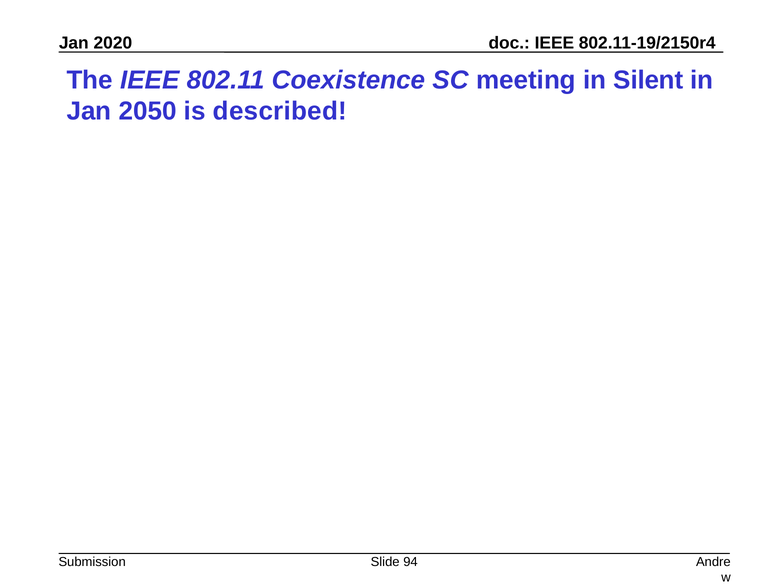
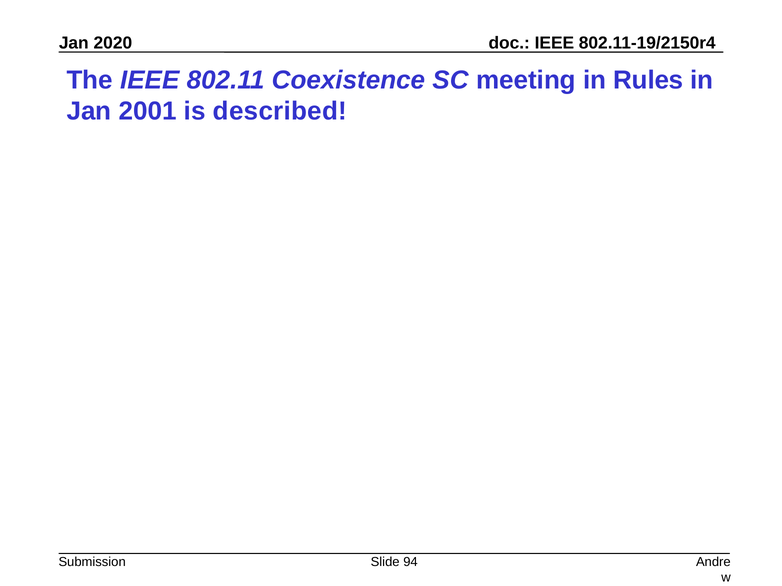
Silent: Silent -> Rules (648, 80)
2050: 2050 -> 2001 (148, 111)
